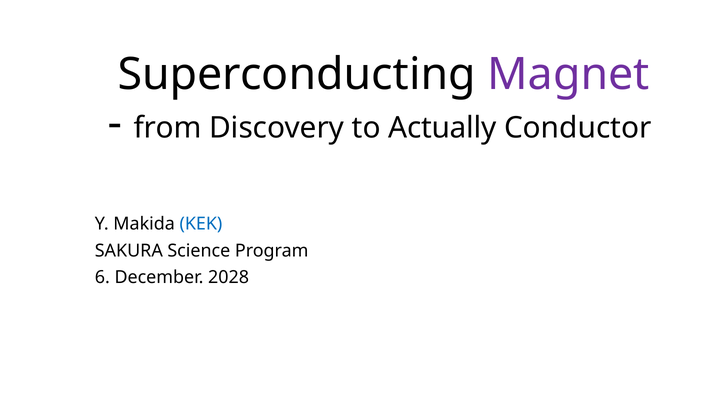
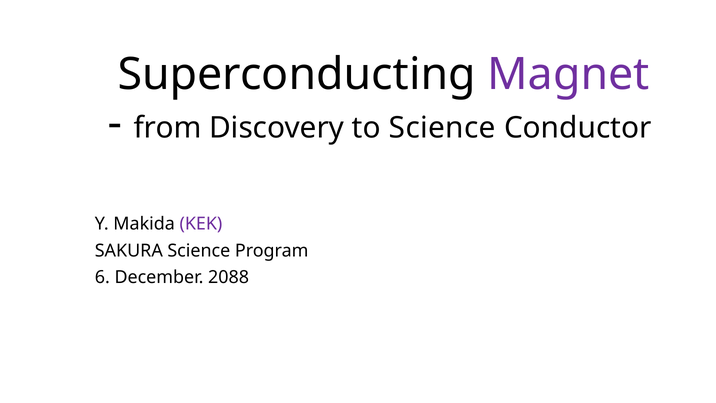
to Actually: Actually -> Science (442, 128)
KEK colour: blue -> purple (201, 224)
2028: 2028 -> 2088 (229, 277)
